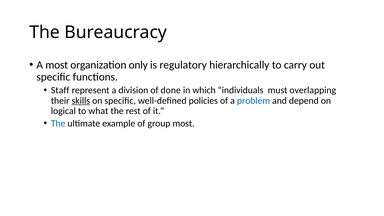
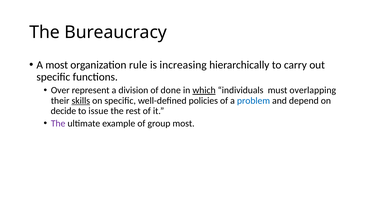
only: only -> rule (138, 65)
regulatory: regulatory -> increasing (183, 65)
Staff: Staff -> Over (60, 90)
which underline: none -> present (204, 90)
logical: logical -> decide (63, 111)
what: what -> issue (98, 111)
The colour: blue -> purple (58, 123)
